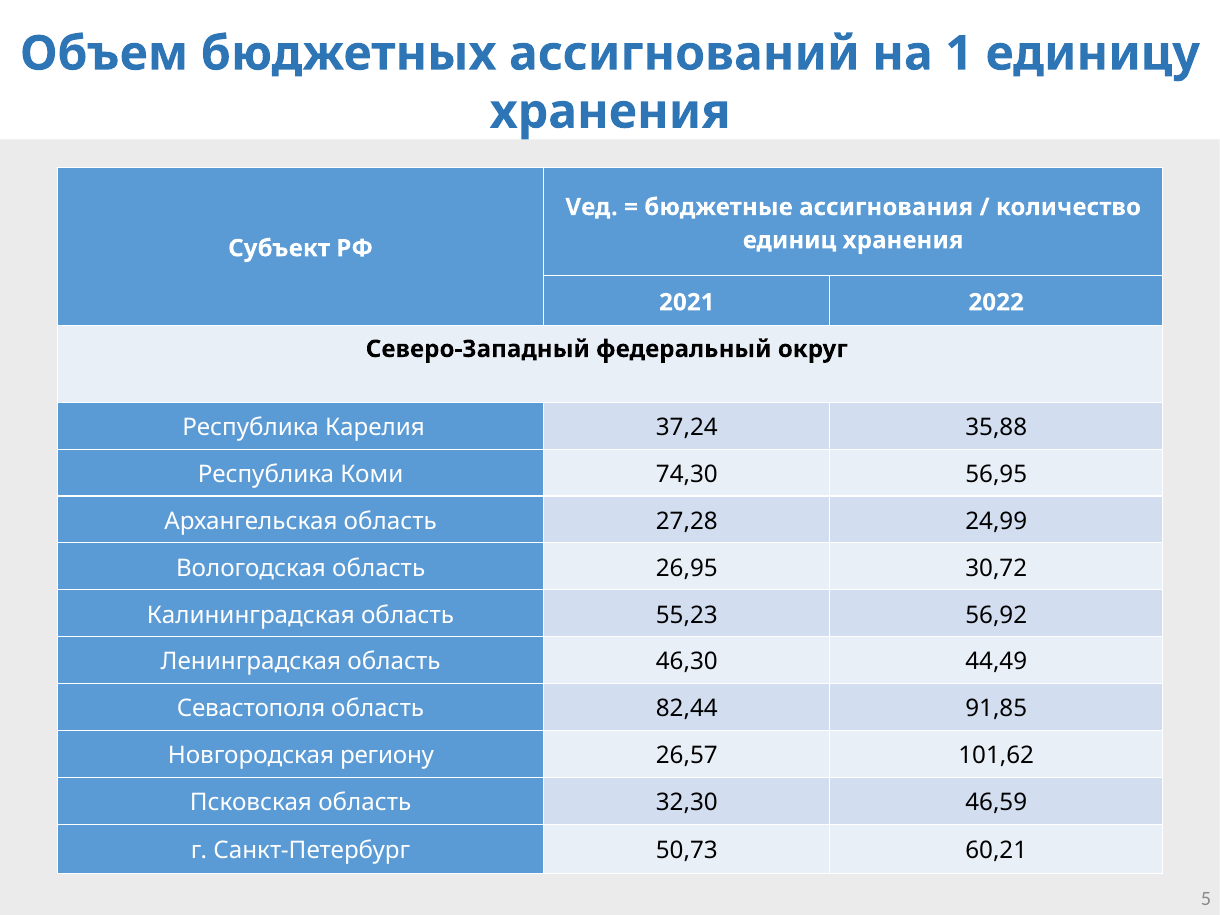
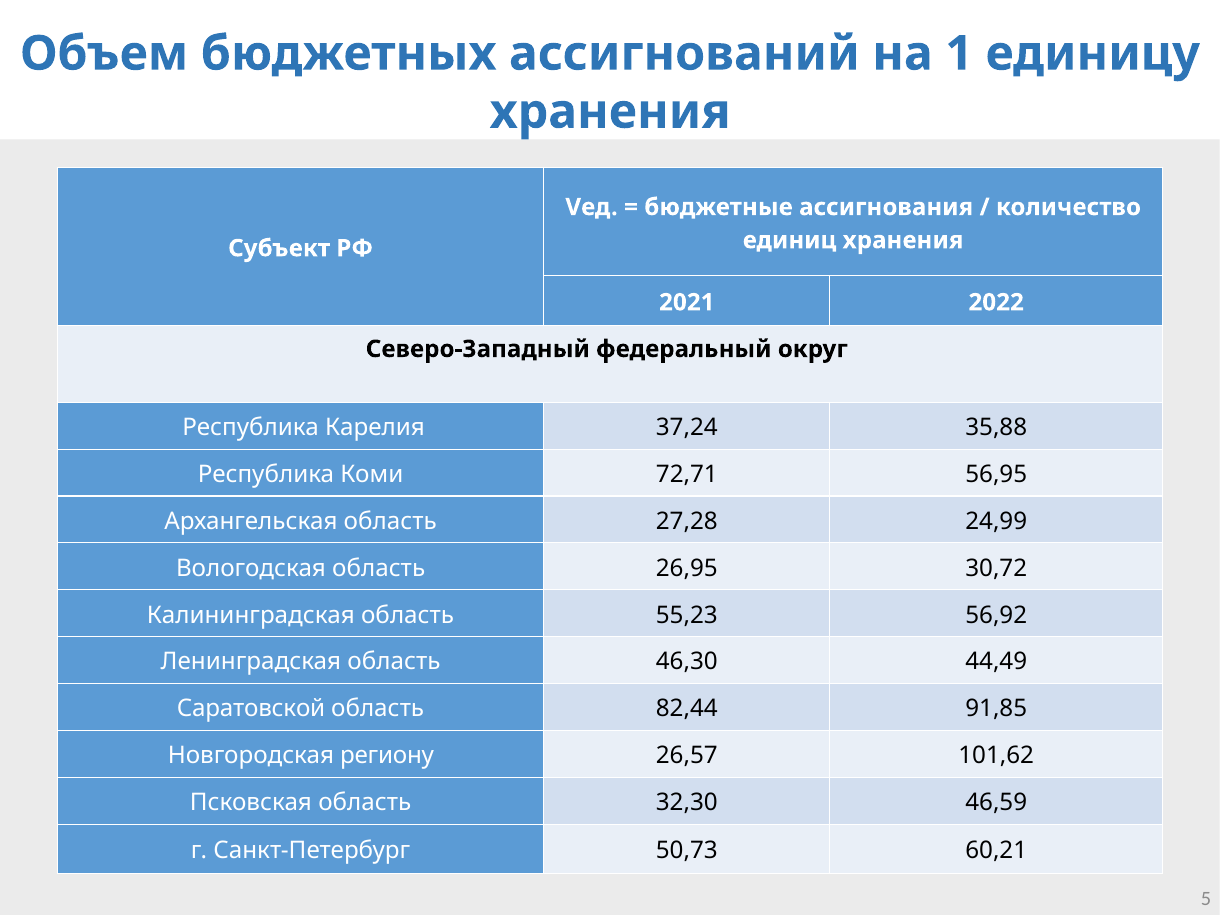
74,30: 74,30 -> 72,71 (687, 474)
Севастополя: Севастополя -> Саратовской (251, 709)
